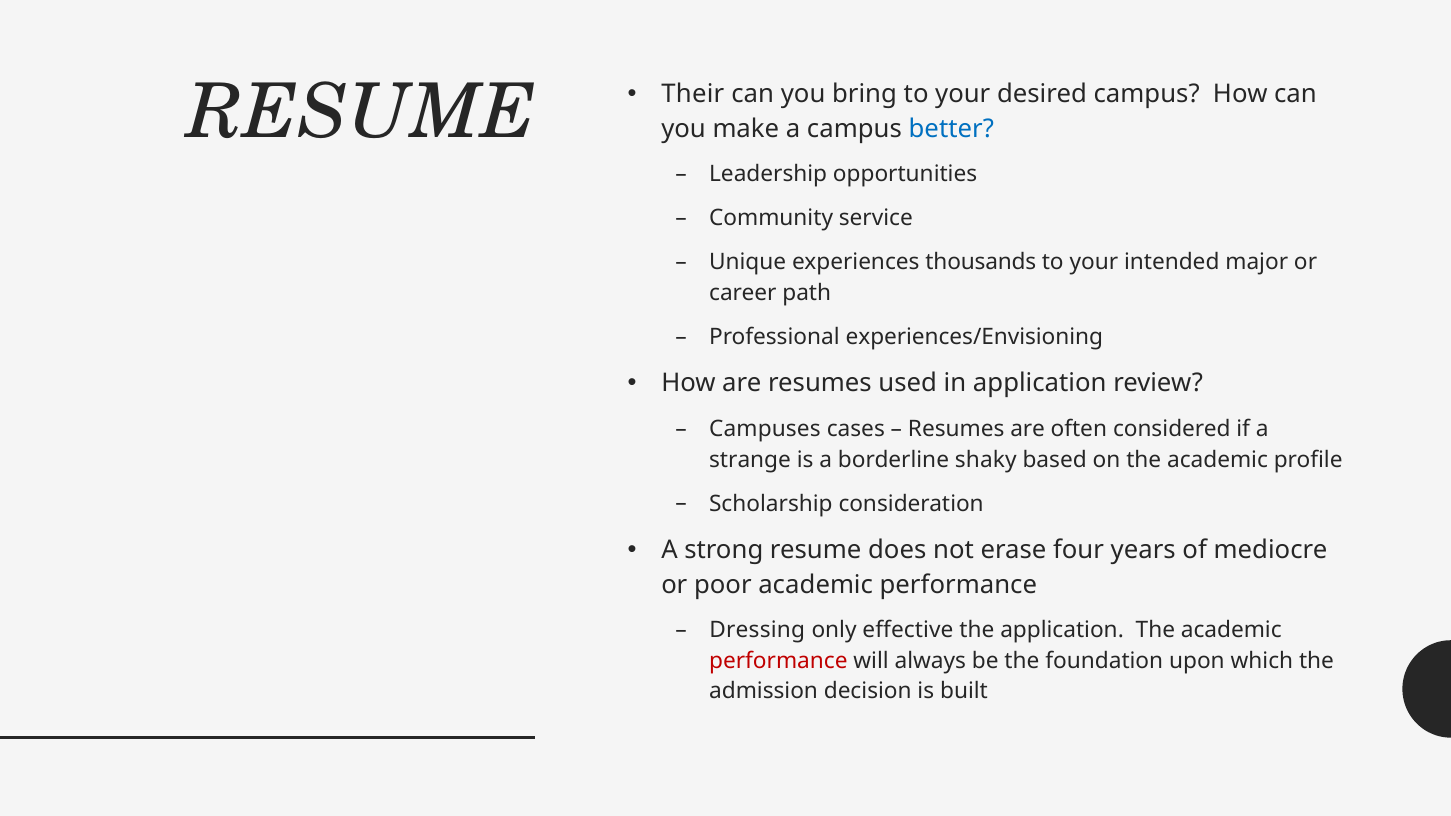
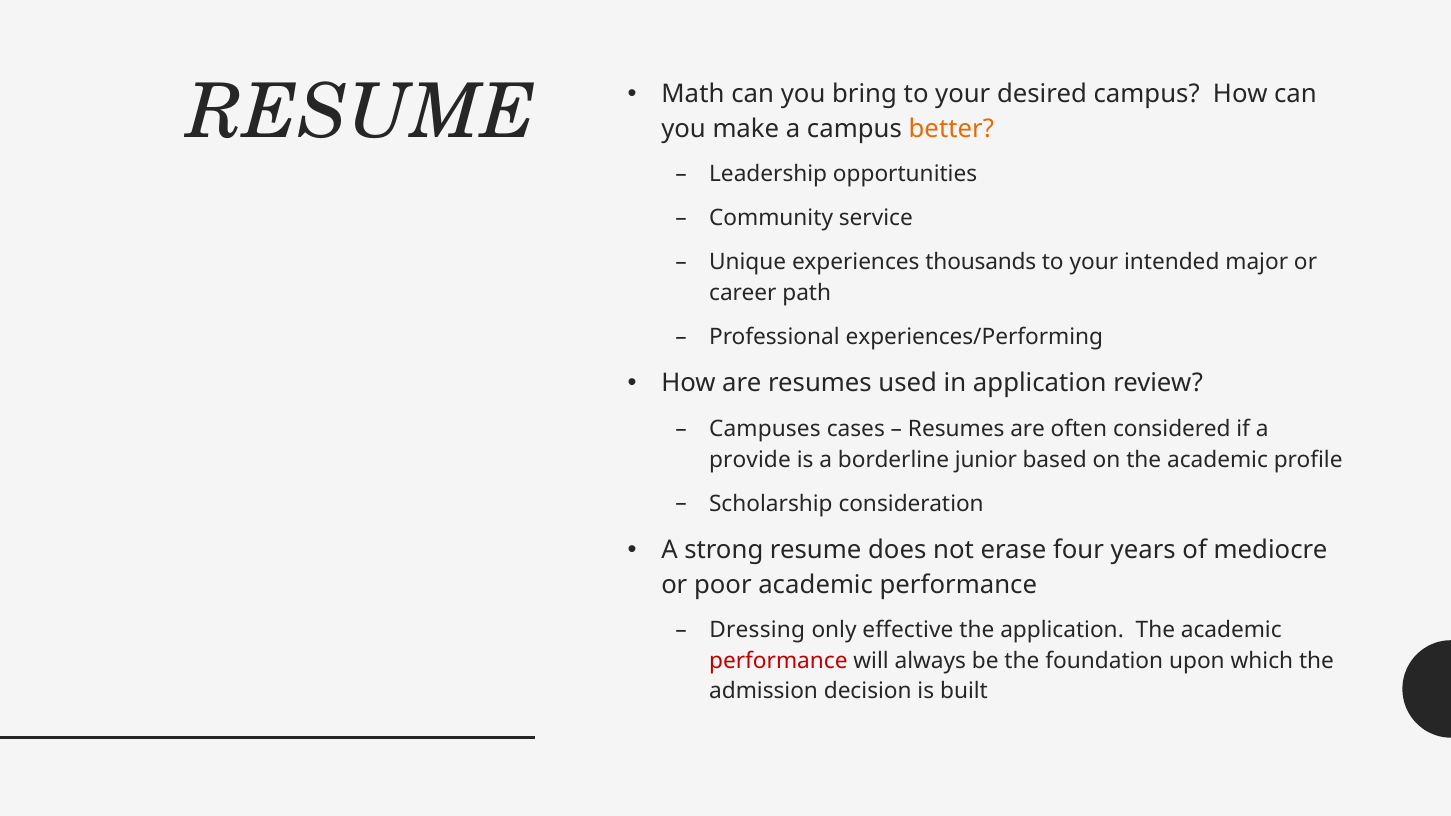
Their: Their -> Math (693, 94)
better colour: blue -> orange (951, 129)
experiences/Envisioning: experiences/Envisioning -> experiences/Performing (974, 337)
strange: strange -> provide (750, 460)
shaky: shaky -> junior (986, 460)
